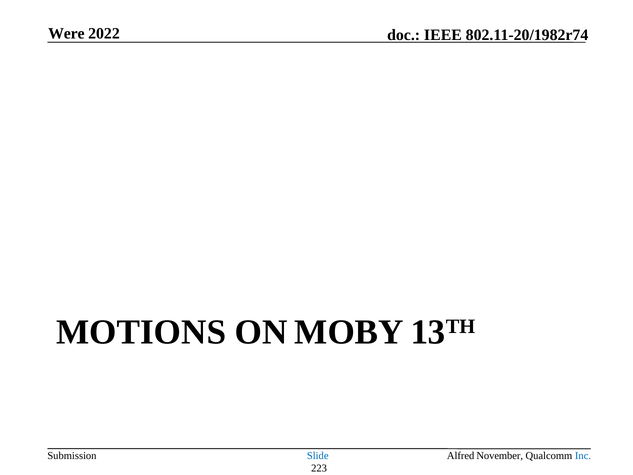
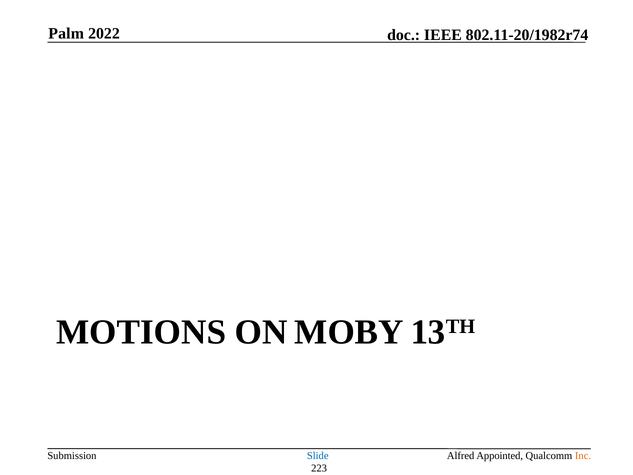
Were: Were -> Palm (66, 34)
November: November -> Appointed (500, 455)
Inc colour: blue -> orange (583, 455)
